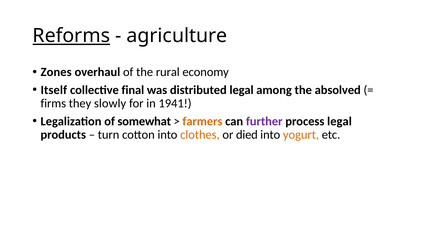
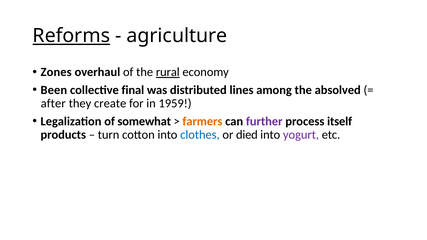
rural underline: none -> present (168, 72)
Itself: Itself -> Been (54, 90)
distributed legal: legal -> lines (242, 90)
firms: firms -> after (53, 104)
slowly: slowly -> create (110, 104)
1941: 1941 -> 1959 (175, 104)
process legal: legal -> itself (340, 121)
clothes colour: orange -> blue (200, 135)
yogurt colour: orange -> purple (301, 135)
